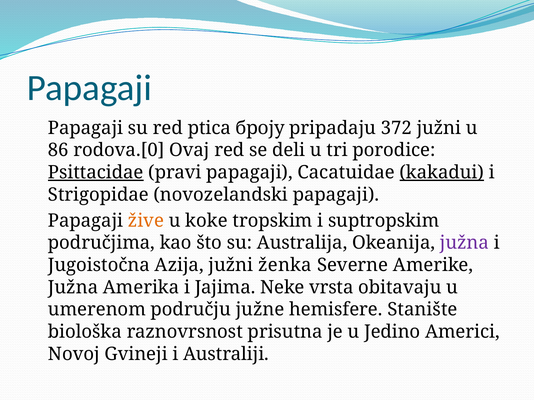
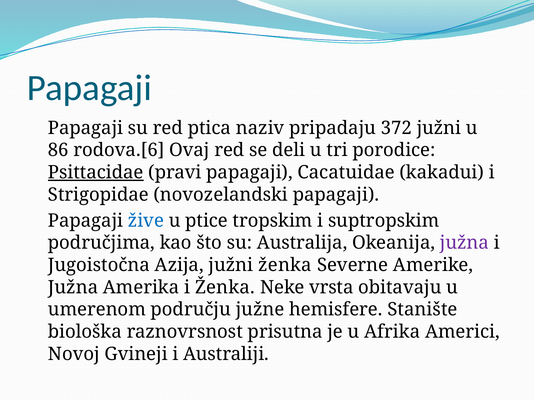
броју: броју -> naziv (260, 128)
rodova.[0: rodova.[0 -> rodova.[6 (119, 150)
kakadui underline: present -> none (442, 173)
žive colour: orange -> blue (146, 221)
koke: koke -> ptice (207, 221)
i Jajima: Jajima -> Ženka (225, 288)
Jedino: Jedino -> Afrika (392, 332)
